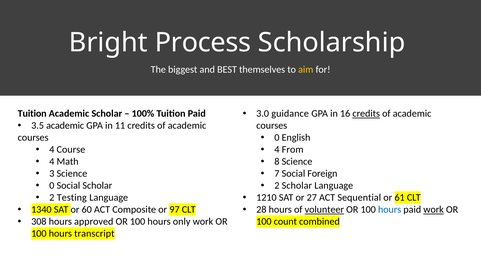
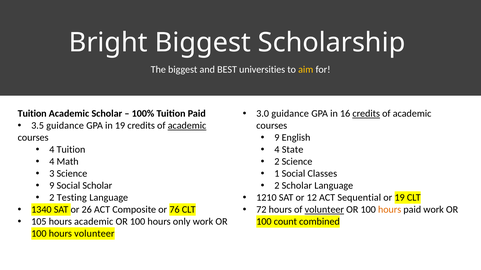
Bright Process: Process -> Biggest (203, 43)
themselves: themselves -> universities (262, 70)
3.5 academic: academic -> guidance (65, 126)
in 11: 11 -> 19 (120, 126)
academic underline: none -> present (187, 126)
0: 0 -> 9 (277, 138)
4 Course: Course -> Tuition (71, 150)
From: From -> State (293, 150)
8: 8 -> 2 (277, 162)
7: 7 -> 1 (277, 174)
Foreign: Foreign -> Classes (322, 174)
0: 0 -> 9 (52, 186)
27: 27 -> 12 (312, 198)
or 61: 61 -> 19 (400, 198)
60: 60 -> 26 (87, 210)
97: 97 -> 76 (175, 210)
28: 28 -> 72 (261, 210)
hours colour: blue -> orange (390, 210)
work underline: present -> none (434, 210)
308: 308 -> 105 (39, 222)
hours approved: approved -> academic (94, 222)
hours transcript: transcript -> volunteer (94, 234)
